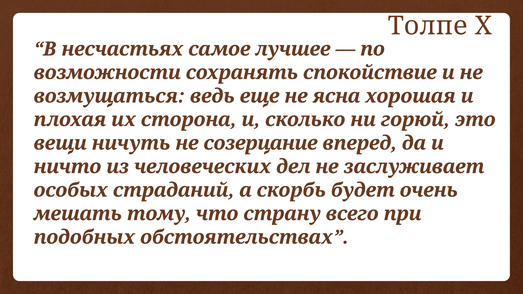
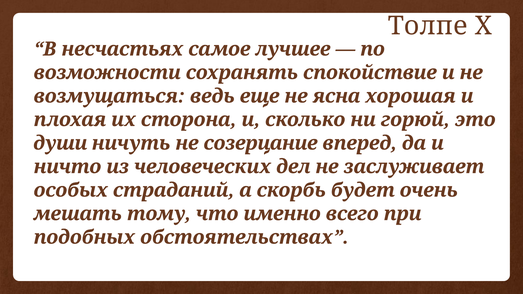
вещи: вещи -> души (60, 143)
страну: страну -> именно (282, 214)
